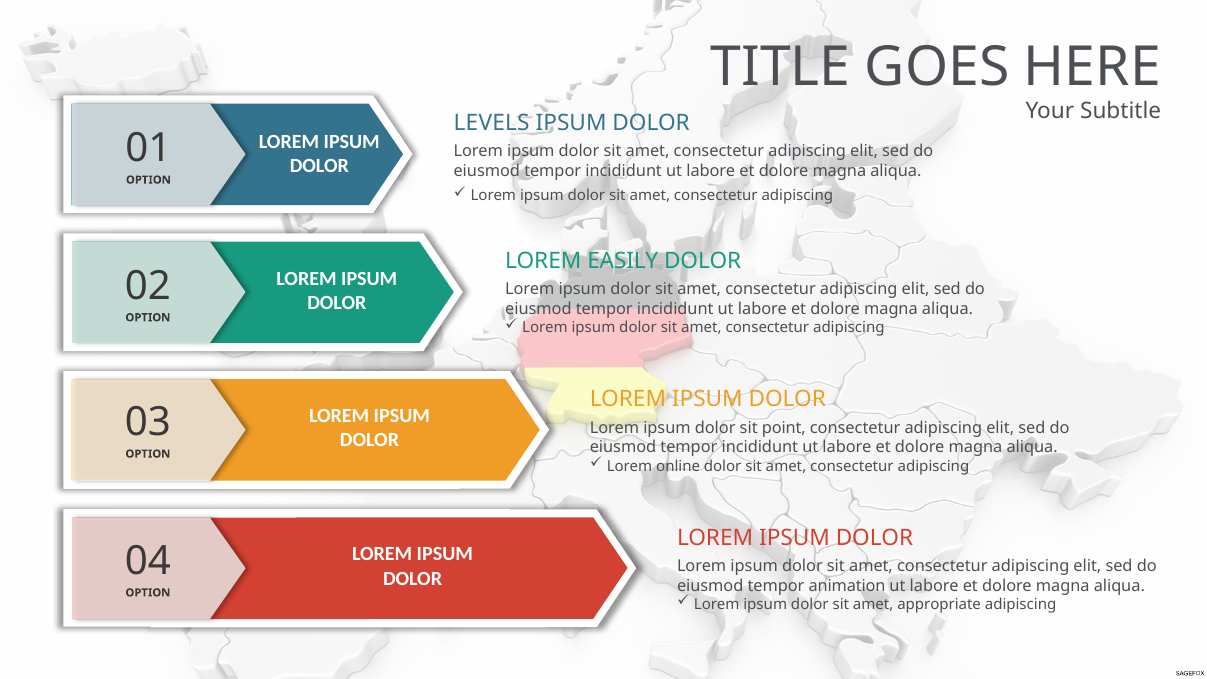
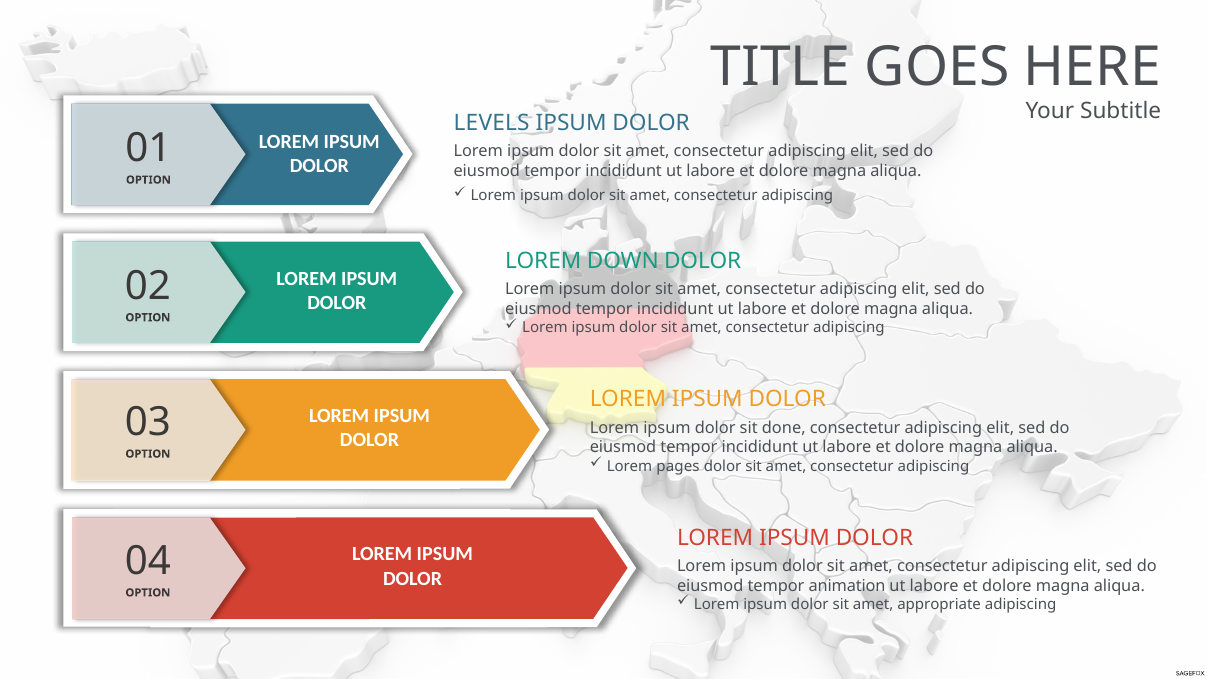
EASILY: EASILY -> DOWN (623, 261)
point: point -> done (784, 428)
online: online -> pages (678, 466)
